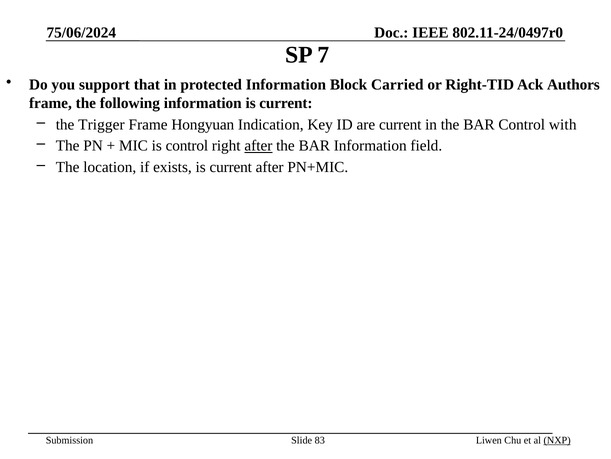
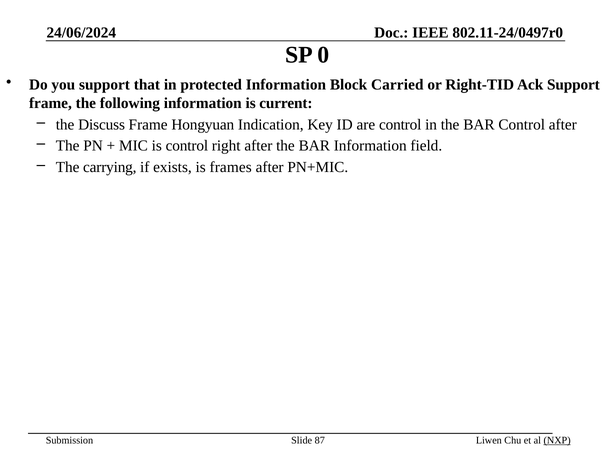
75/06/2024: 75/06/2024 -> 24/06/2024 (81, 33)
7: 7 -> 0 (323, 55)
Ack Authors: Authors -> Support (573, 85)
Trigger: Trigger -> Discuss (102, 124)
are current: current -> control (400, 124)
Control with: with -> after (563, 124)
after underline: present -> none (258, 146)
location: location -> carrying (110, 167)
exists is current: current -> frames (231, 167)
83: 83 -> 87 (320, 439)
